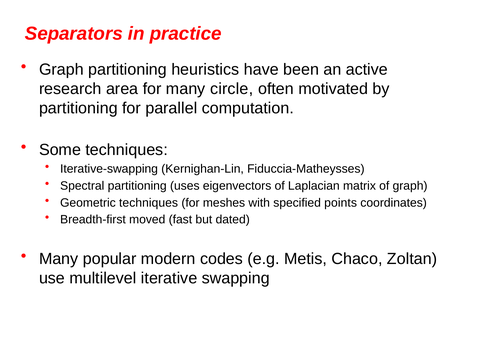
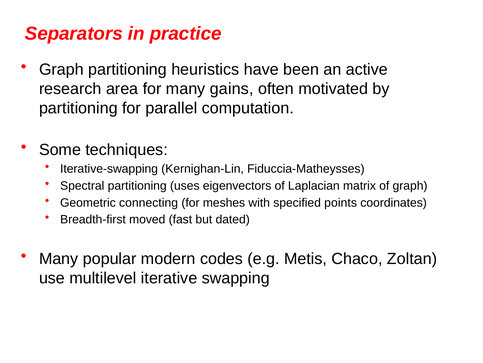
circle: circle -> gains (232, 89)
Geometric techniques: techniques -> connecting (149, 202)
